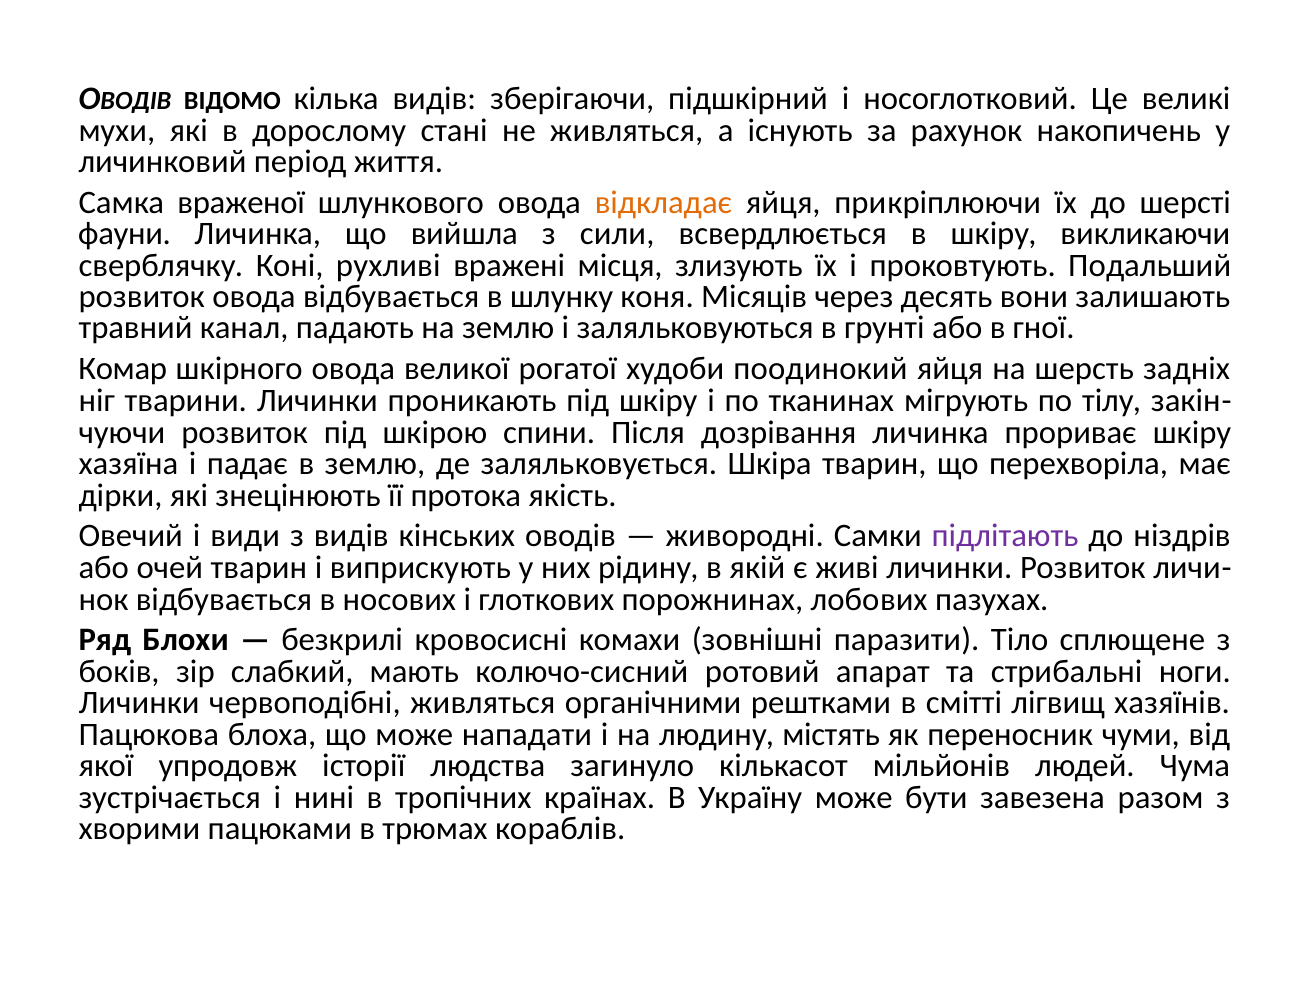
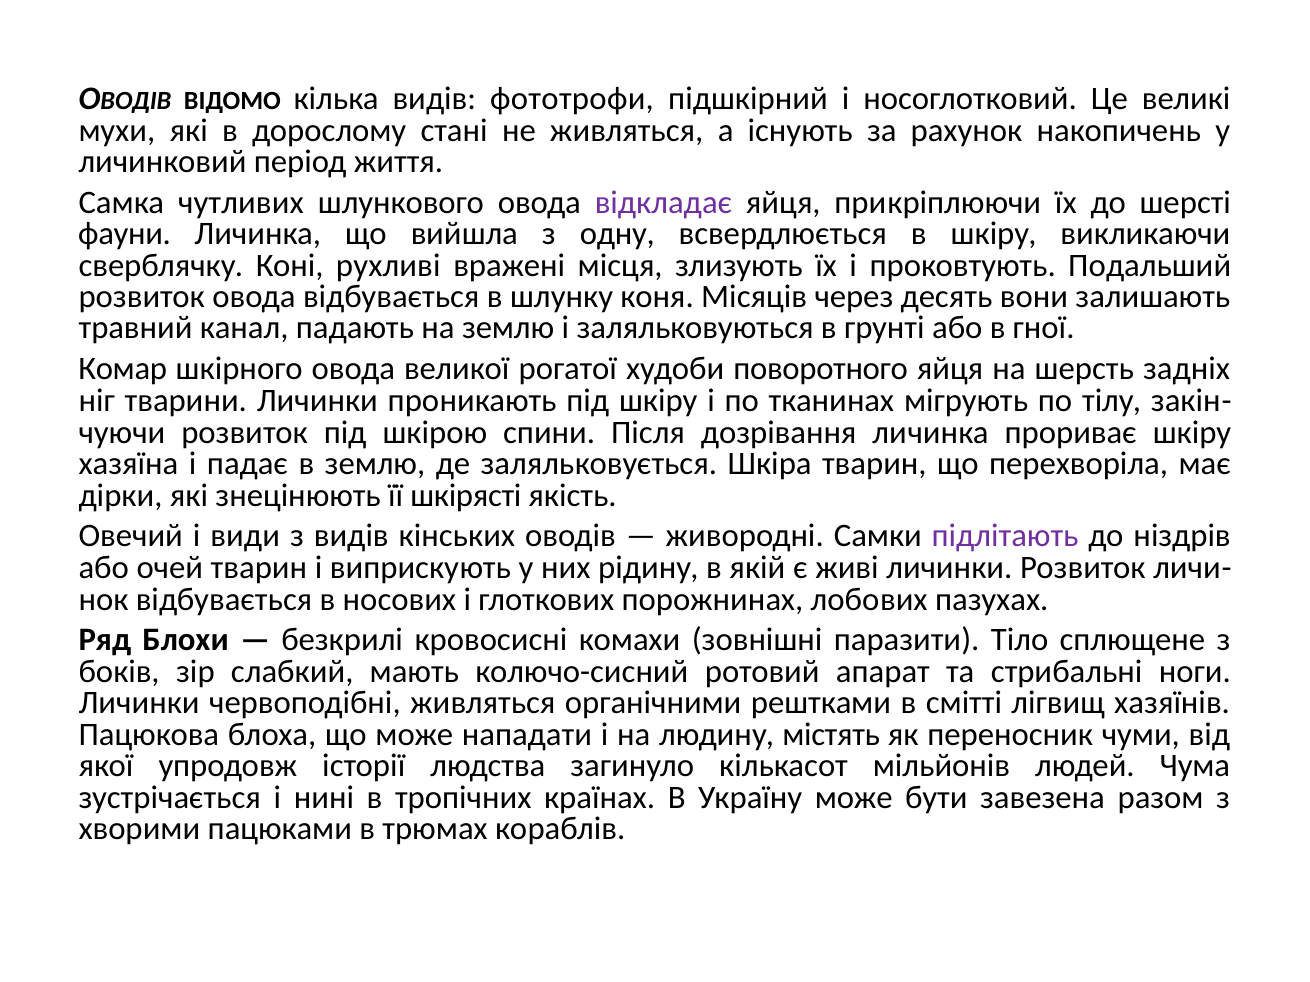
зберігаючи: зберігаючи -> фототрофи (572, 99)
враженої: враженої -> чутливих (241, 203)
відкладає colour: orange -> purple (663, 203)
сили: сили -> одну (617, 234)
поодинокий: поодинокий -> поворотного (821, 369)
протока: протока -> шкірясті (466, 495)
